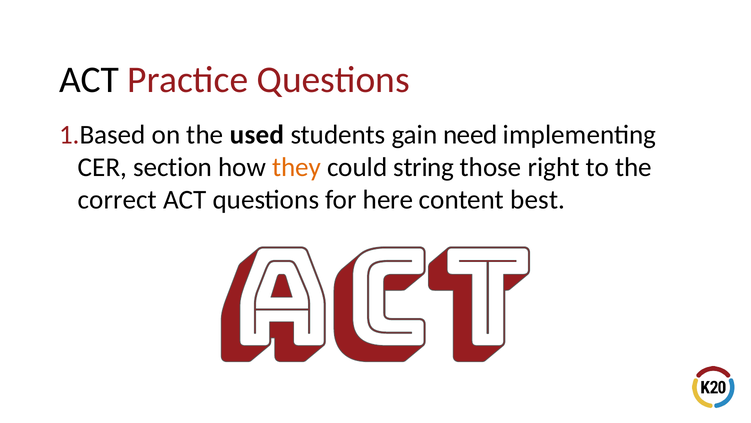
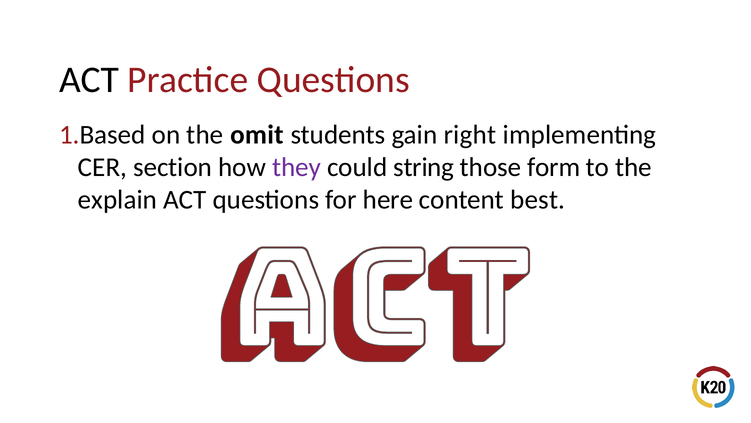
used: used -> omit (257, 134)
need: need -> right (470, 134)
they colour: orange -> purple (297, 167)
right: right -> form (554, 167)
correct: correct -> explain (117, 200)
